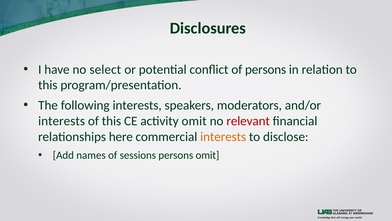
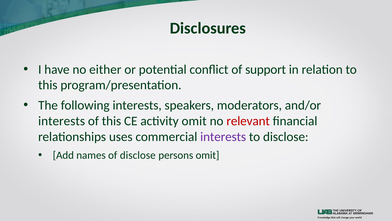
select: select -> either (105, 69)
of persons: persons -> support (266, 69)
here: here -> uses (121, 136)
interests colour: orange -> purple (223, 136)
of sessions: sessions -> disclose (138, 155)
